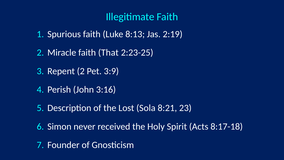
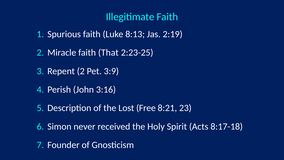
Sola: Sola -> Free (146, 108)
